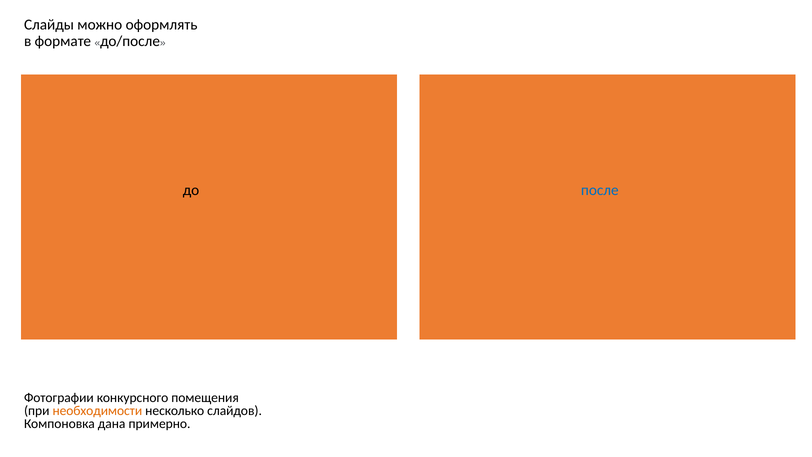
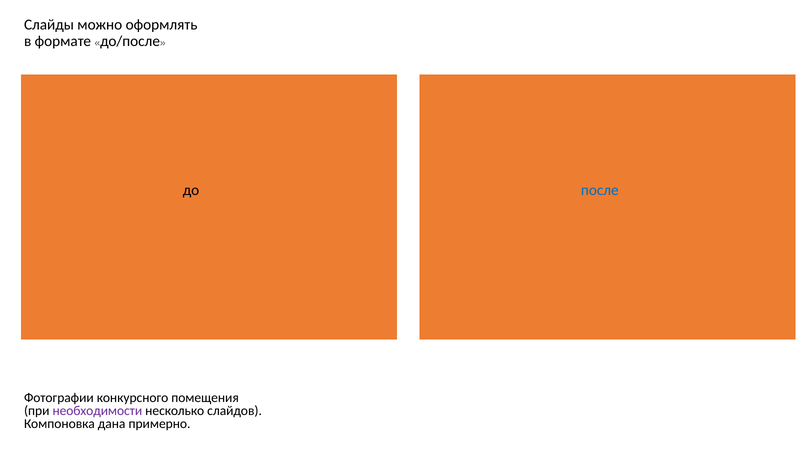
необходимости colour: orange -> purple (97, 411)
